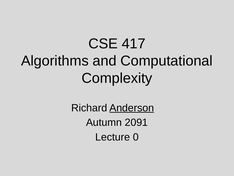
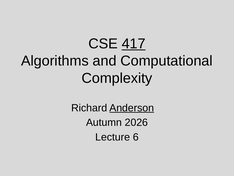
417 underline: none -> present (134, 44)
2091: 2091 -> 2026 (136, 122)
0: 0 -> 6 (136, 137)
